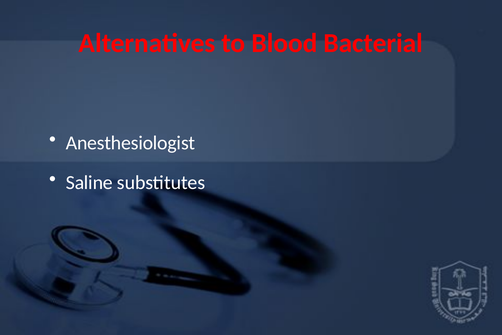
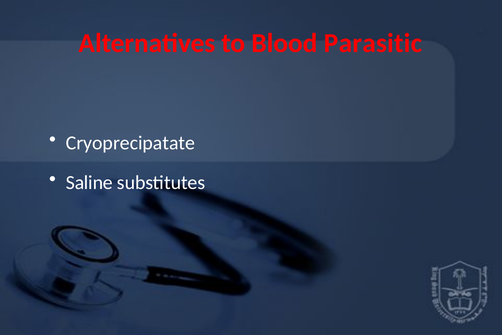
Bacterial: Bacterial -> Parasitic (373, 43)
Anesthesiologist: Anesthesiologist -> Cryoprecipatate (130, 143)
